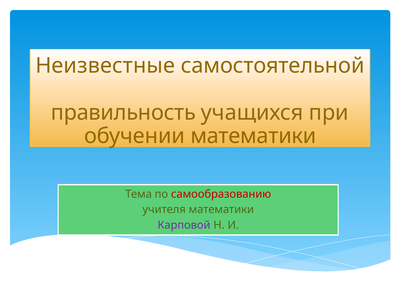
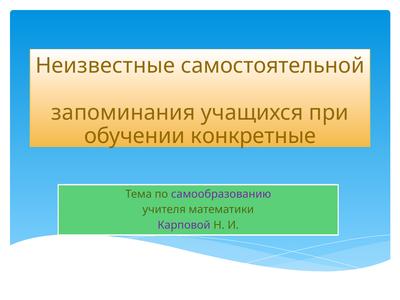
правильность: правильность -> запоминания (123, 113)
обучении математики: математики -> конкретные (253, 136)
самообразованию colour: red -> purple (221, 194)
